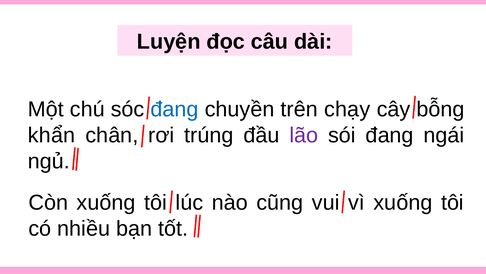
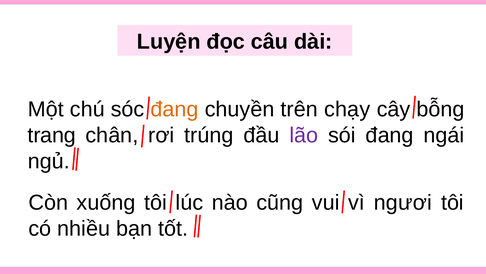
đang colour: blue -> orange (175, 109)
khẩn: khẩn -> trang (52, 135)
vì xuống: xuống -> ngươi (403, 202)
